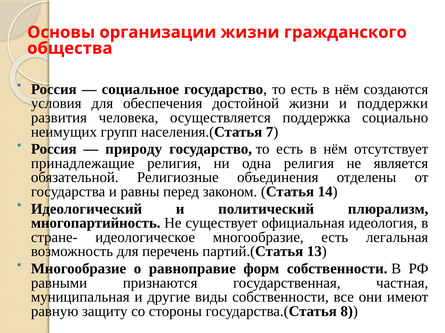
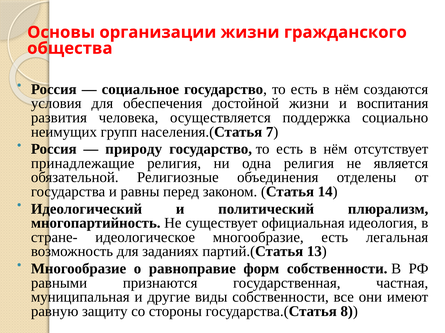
поддержки: поддержки -> воспитания (393, 104)
перечень: перечень -> заданиях (170, 252)
